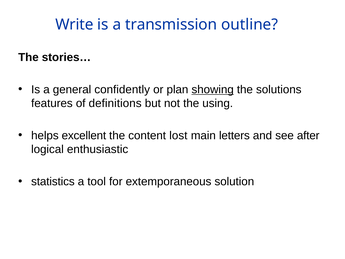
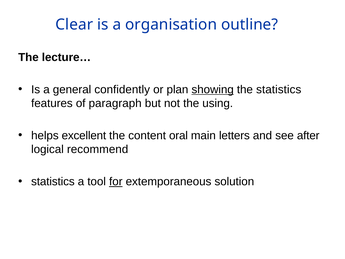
Write: Write -> Clear (74, 25)
transmission: transmission -> organisation (171, 25)
stories…: stories… -> lecture… (66, 57)
the solutions: solutions -> statistics (279, 89)
definitions: definitions -> paragraph (115, 103)
lost: lost -> oral (178, 135)
enthusiastic: enthusiastic -> recommend (98, 149)
for underline: none -> present (116, 181)
